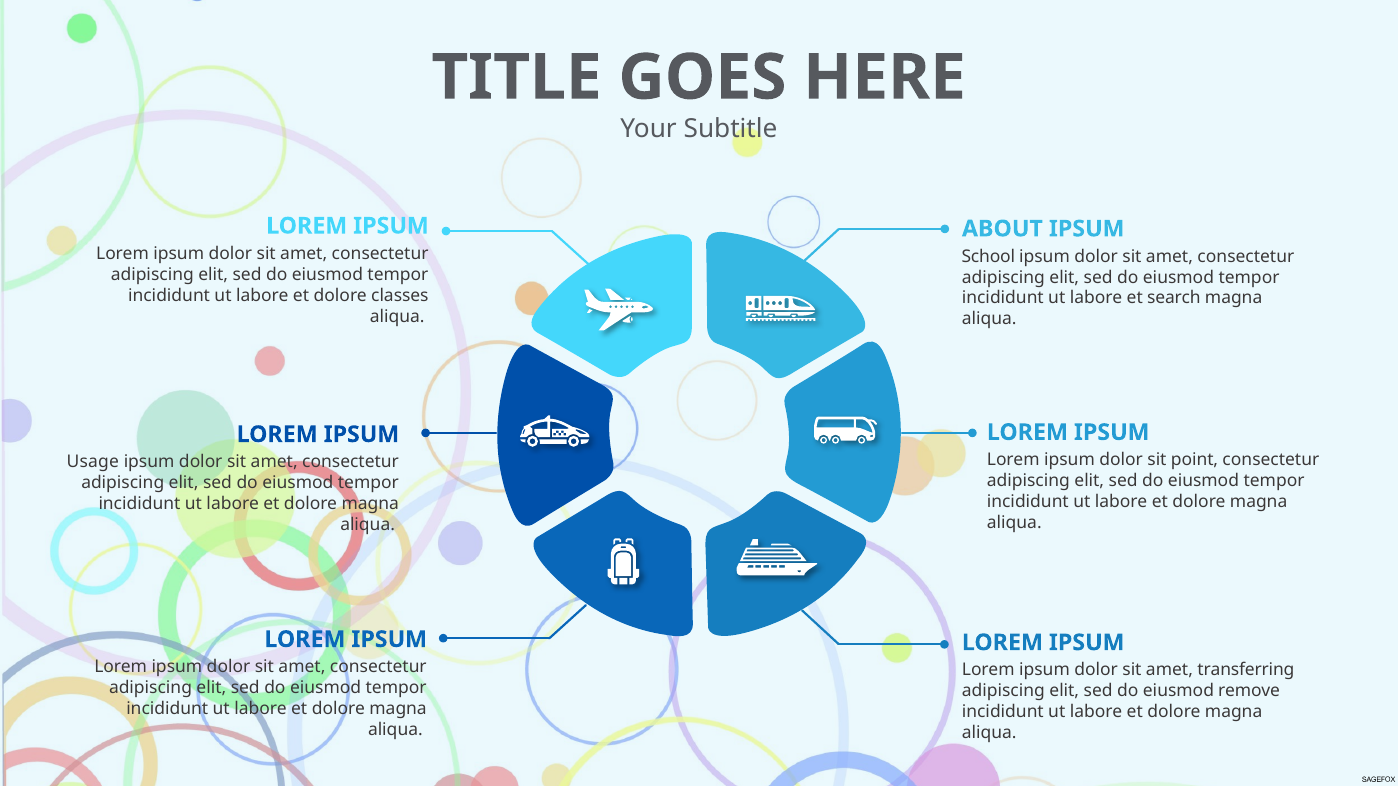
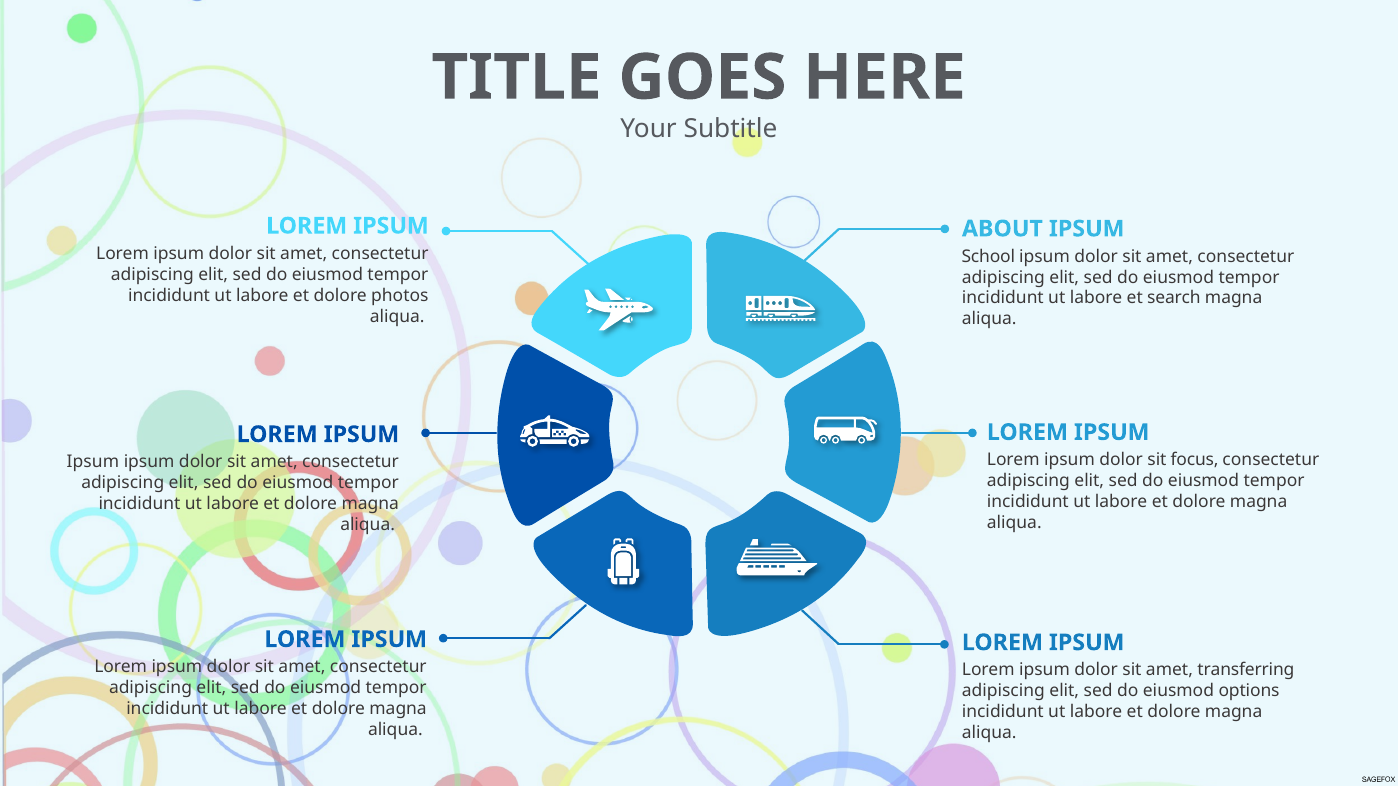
classes: classes -> photos (400, 295)
point: point -> focus (1195, 460)
Usage: Usage -> Ipsum (93, 462)
remove: remove -> options (1249, 691)
